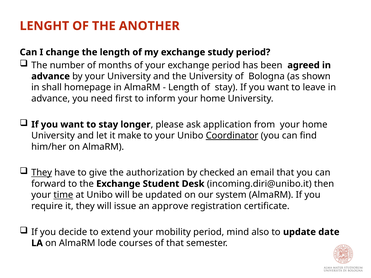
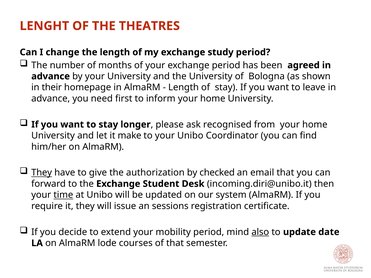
ANOTHER: ANOTHER -> THEATRES (149, 26)
shall: shall -> their (52, 88)
application: application -> recognised (227, 125)
Coordinator underline: present -> none (232, 136)
approve: approve -> sessions (170, 206)
also underline: none -> present (260, 232)
